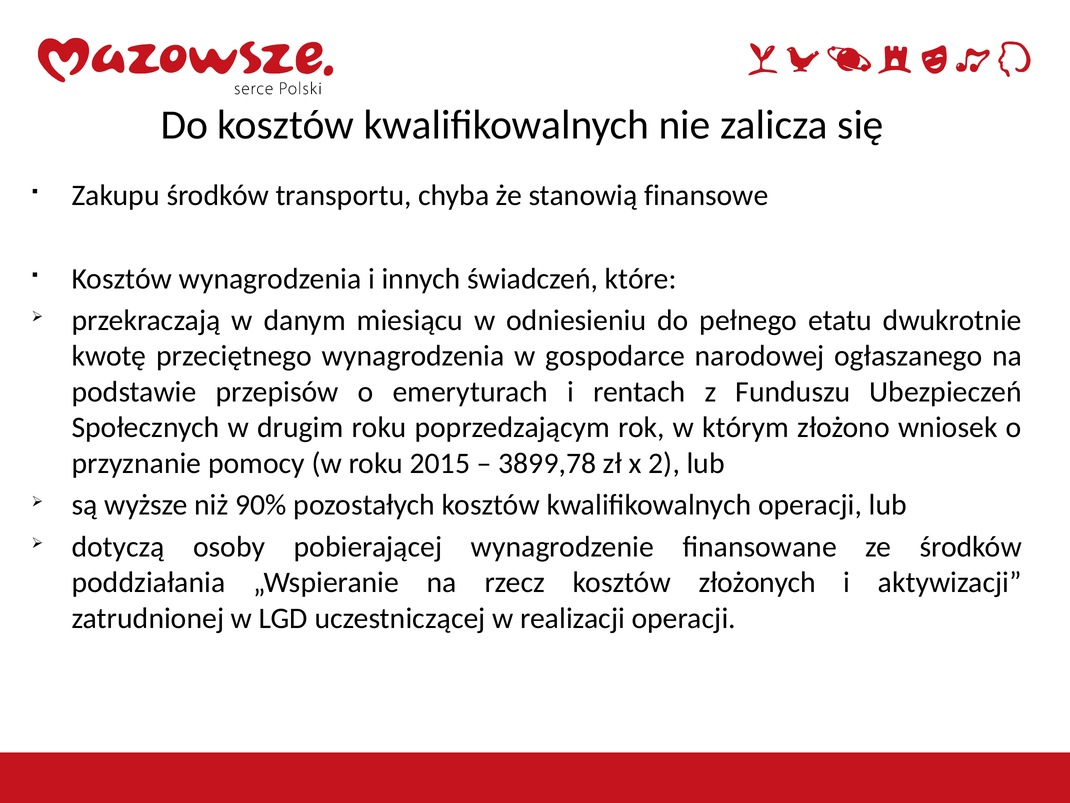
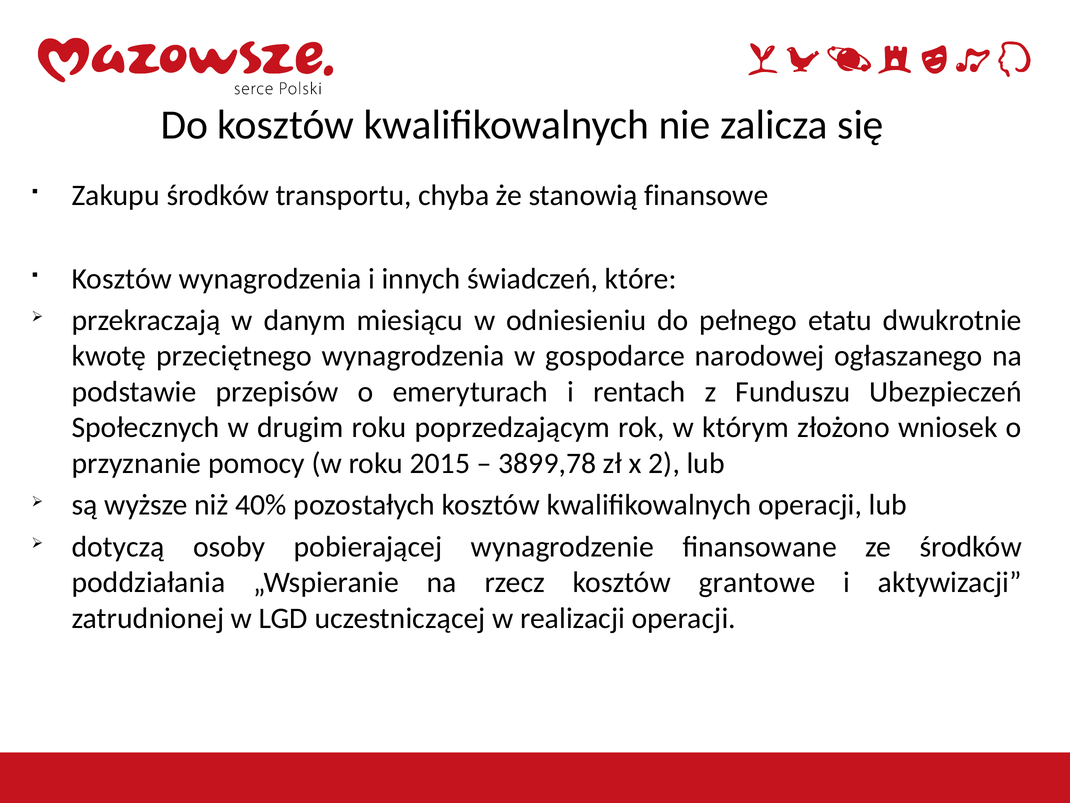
90%: 90% -> 40% (261, 505)
złożonych: złożonych -> grantowe (757, 582)
